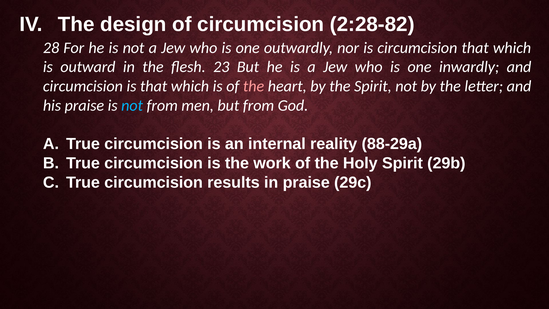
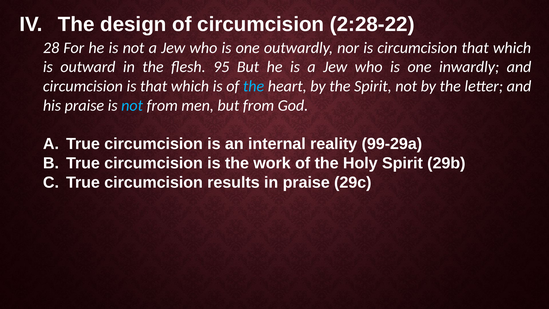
2:28-82: 2:28-82 -> 2:28-22 (372, 24)
23: 23 -> 95 (221, 67)
the colour: pink -> light blue (254, 86)
88-29a: 88-29a -> 99-29a (392, 144)
